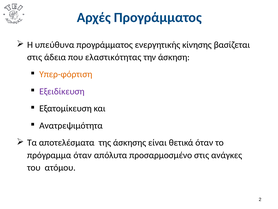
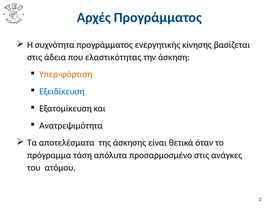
υπεύθυνα: υπεύθυνα -> συχνότητα (55, 45)
Εξειδίκευση colour: purple -> blue (62, 91)
πρόγραμμα όταν: όταν -> τάση (83, 155)
